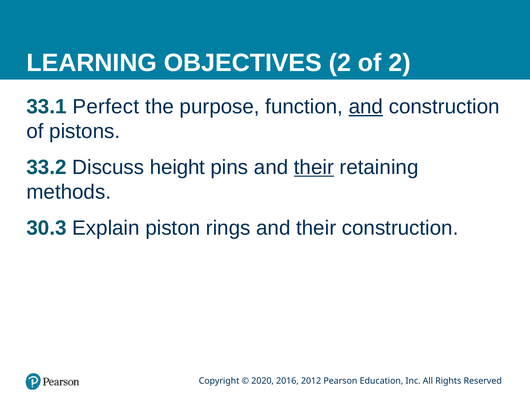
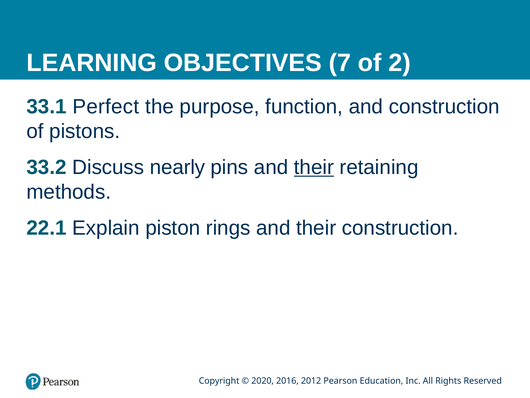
OBJECTIVES 2: 2 -> 7 (340, 63)
and underline: present -> none (366, 107)
height: height -> nearly (177, 167)
30.3: 30.3 -> 22.1 (47, 228)
